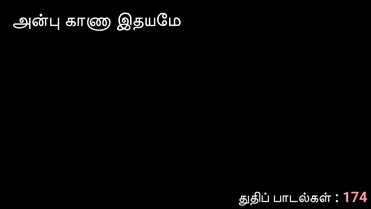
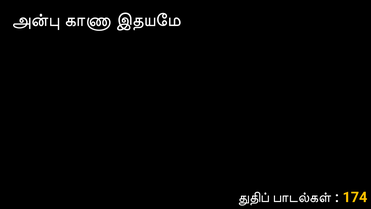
174 colour: pink -> yellow (355, 197)
